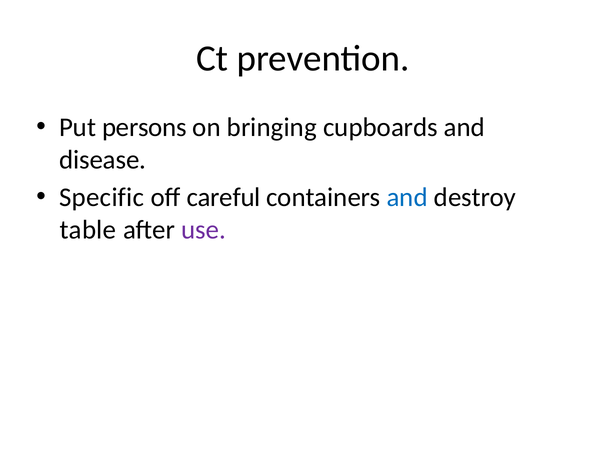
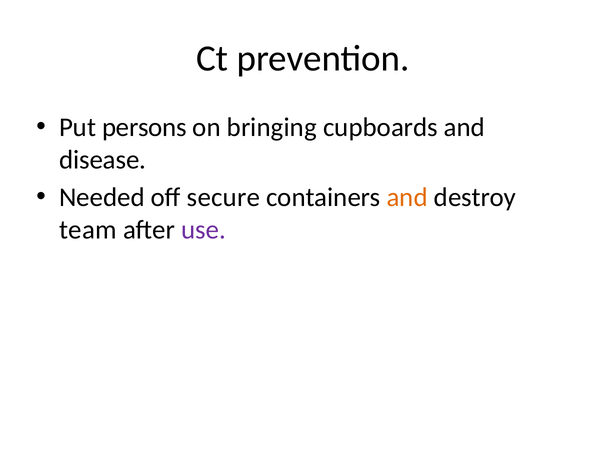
Specific: Specific -> Needed (102, 197)
careful: careful -> secure (223, 197)
and colour: blue -> orange (407, 197)
table: table -> team (88, 230)
